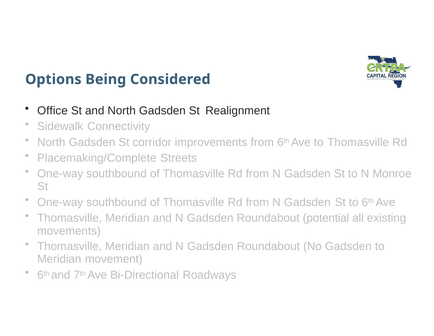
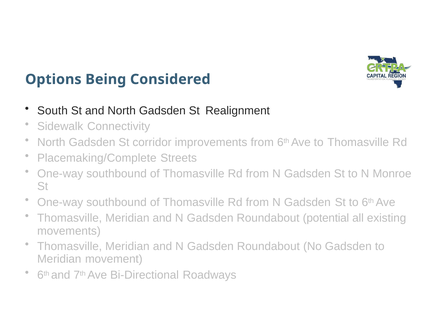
Office: Office -> South (52, 110)
